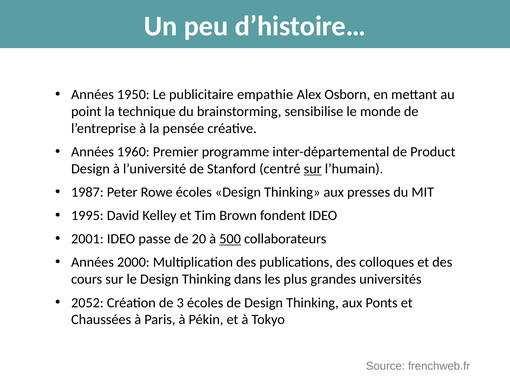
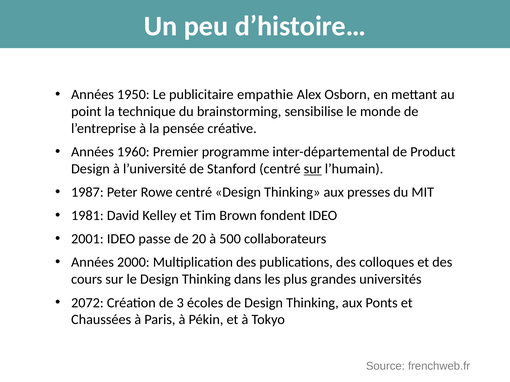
Rowe écoles: écoles -> centré (194, 192)
1995: 1995 -> 1981 (87, 216)
500 underline: present -> none (230, 239)
2052: 2052 -> 2072 (87, 303)
